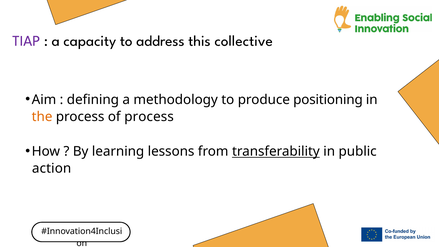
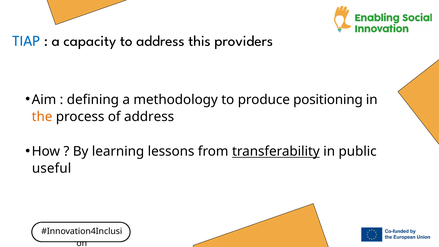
TIAP colour: purple -> blue (26, 41)
collective: collective -> providers (244, 41)
of process: process -> address (149, 117)
action: action -> useful (52, 168)
